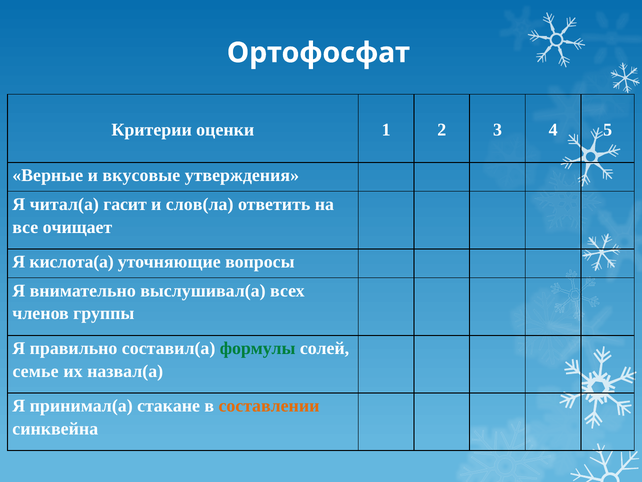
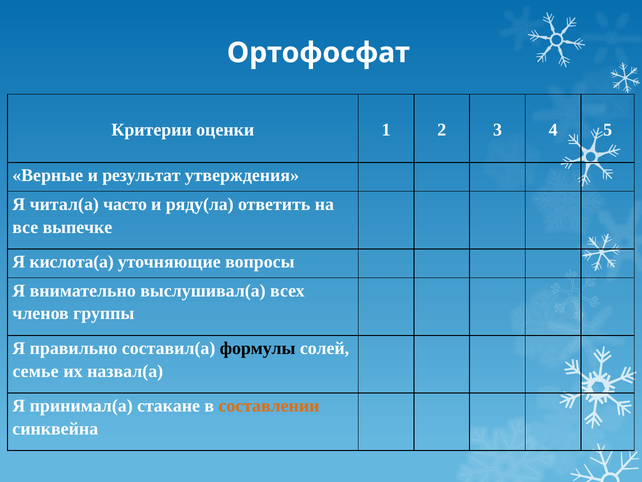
вкусовые: вкусовые -> результат (141, 175)
гасит: гасит -> часто (125, 204)
слов(ла: слов(ла -> ряду(ла (200, 204)
очищает: очищает -> выпечке (77, 227)
формулы colour: green -> black (258, 348)
